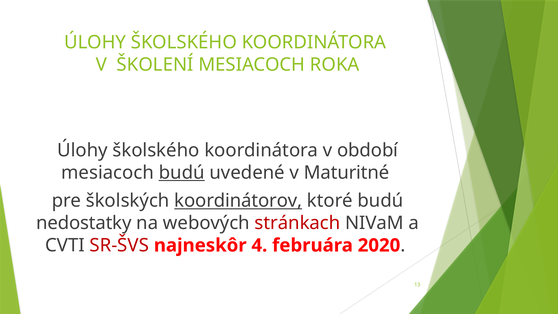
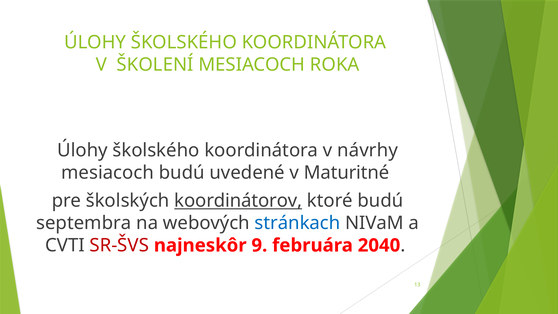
období: období -> návrhy (368, 150)
budú underline: present -> none (182, 173)
nedostatky: nedostatky -> septembra (84, 223)
stránkach colour: red -> blue (298, 223)
4: 4 -> 9 (259, 245)
2020: 2020 -> 2040 (379, 245)
